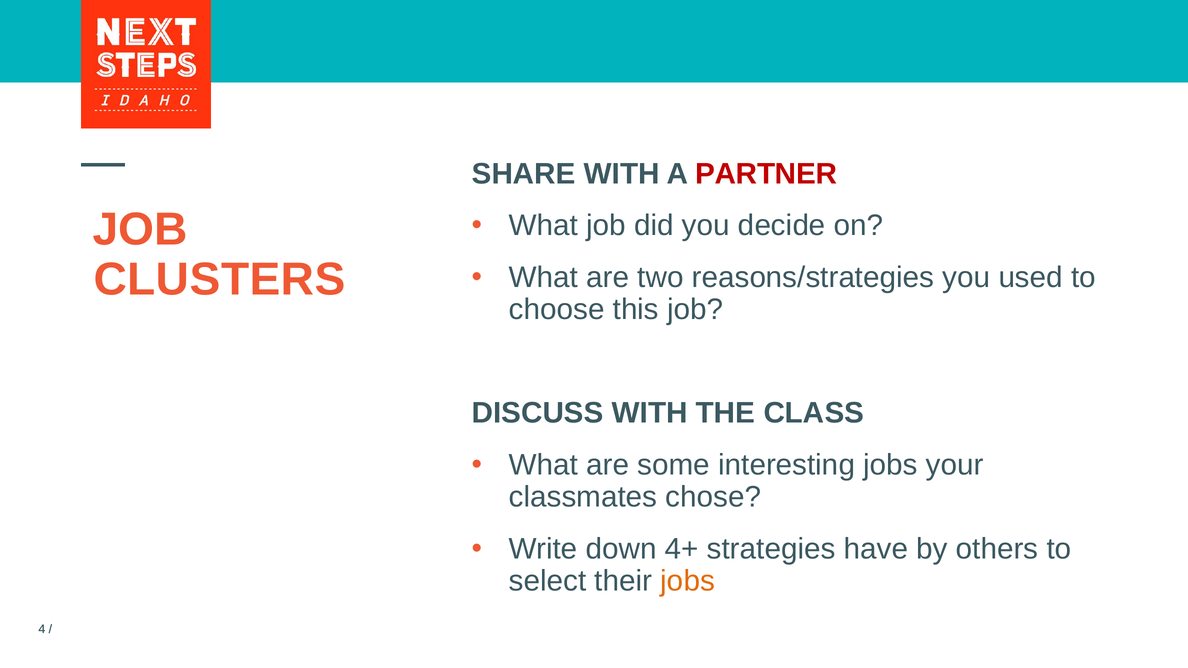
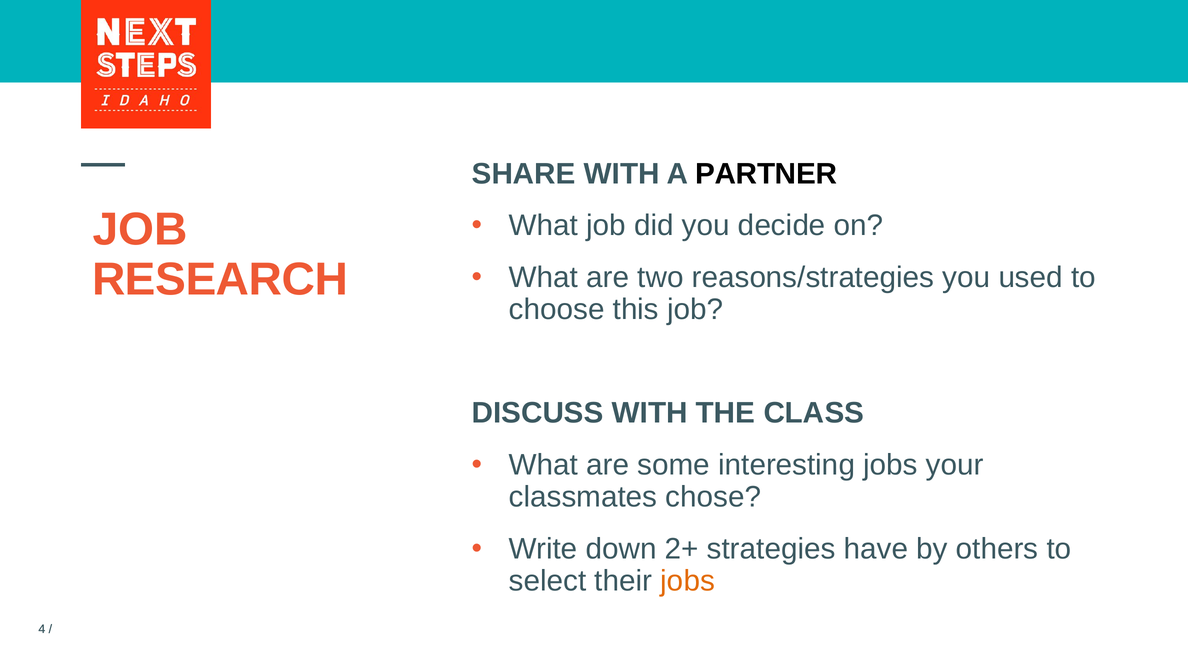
PARTNER colour: red -> black (766, 174)
CLUSTERS: CLUSTERS -> RESEARCH (220, 280)
4+: 4+ -> 2+ (682, 549)
